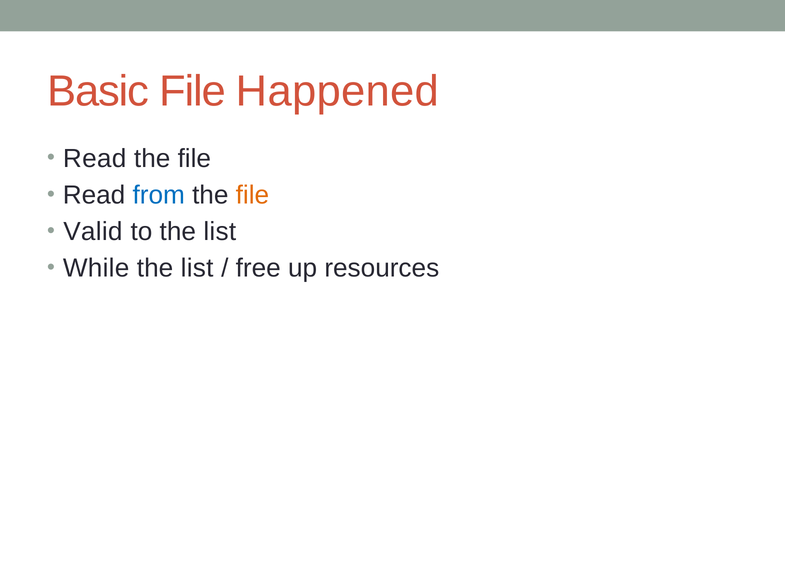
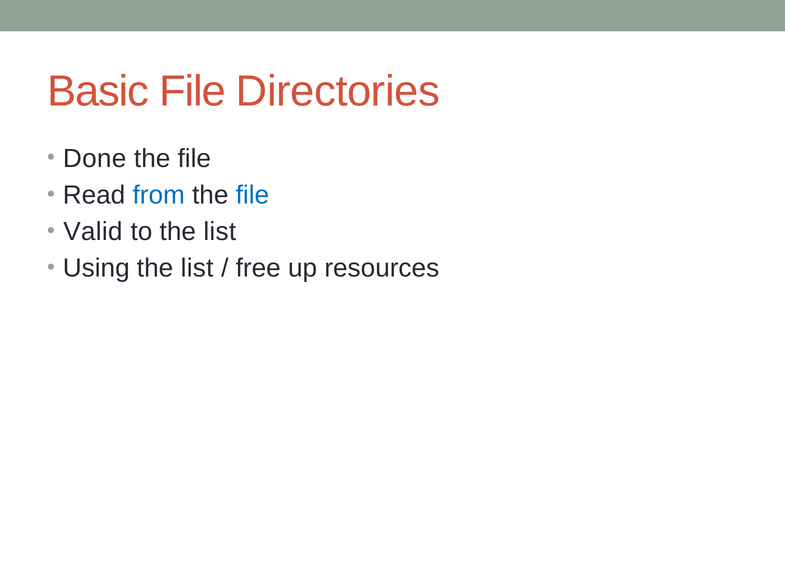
Happened: Happened -> Directories (338, 91)
Read: Read -> Done (95, 159)
file colour: orange -> blue (252, 195)
While: While -> Using (96, 269)
